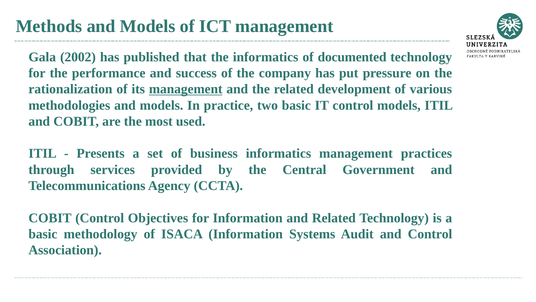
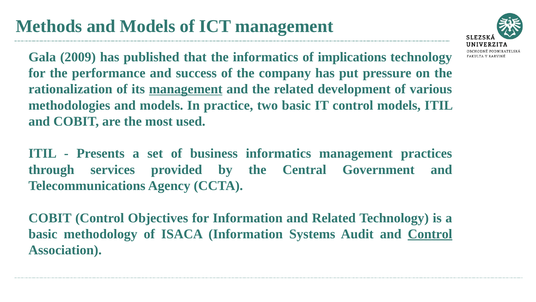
2002: 2002 -> 2009 (78, 57)
documented: documented -> implications (352, 57)
Control underline: none -> present (430, 234)
